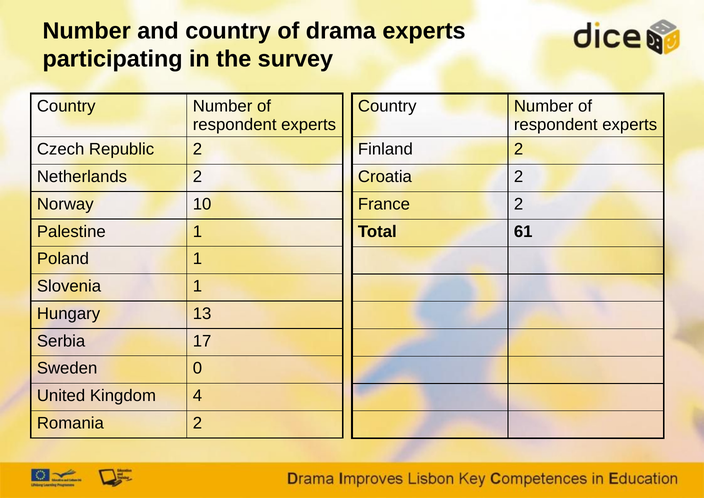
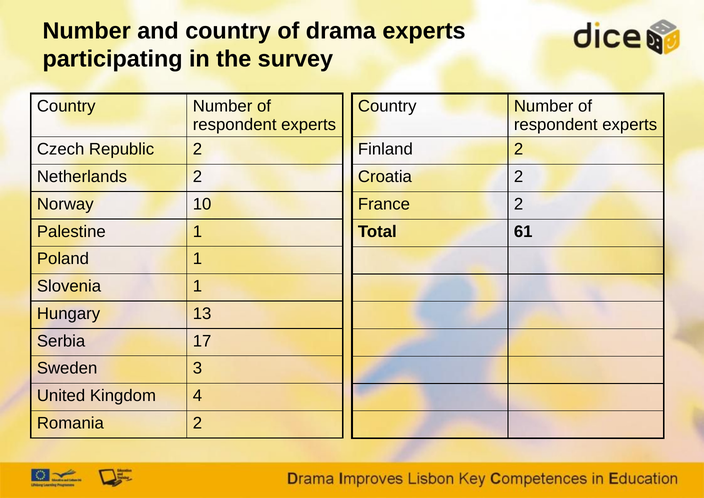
0: 0 -> 3 (198, 368)
